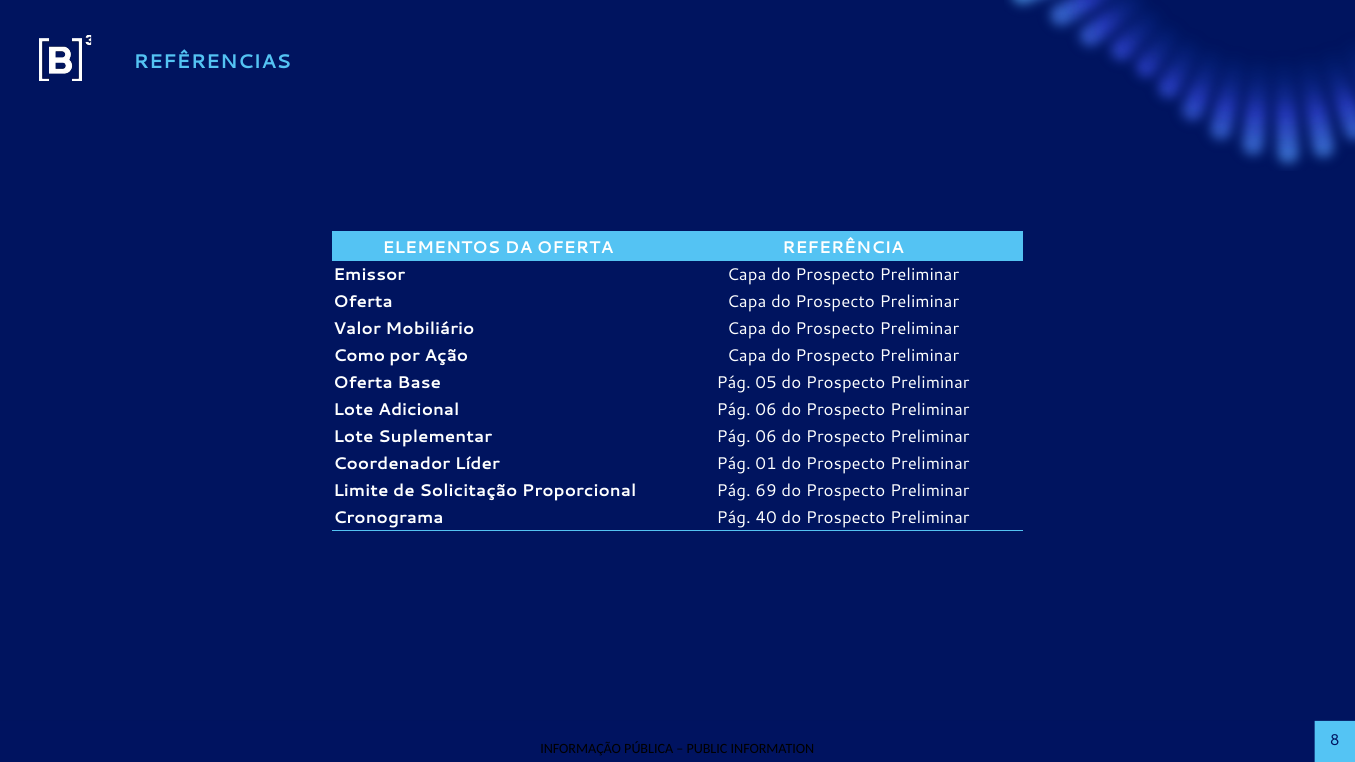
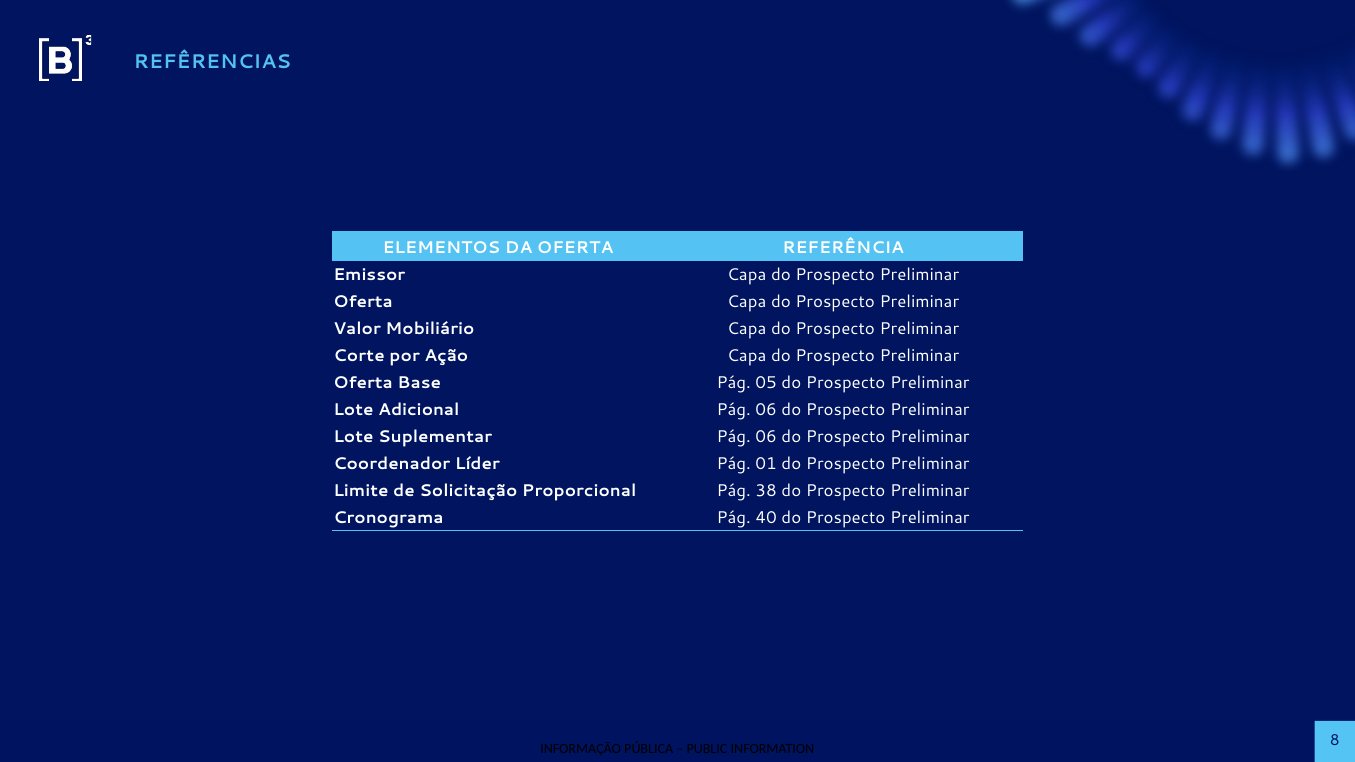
Como: Como -> Corte (359, 356)
69: 69 -> 38 (766, 491)
